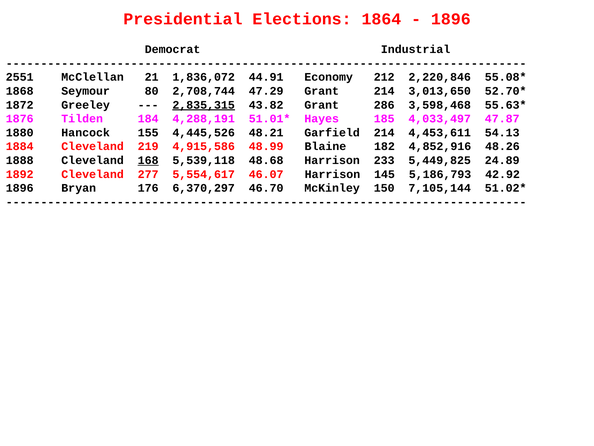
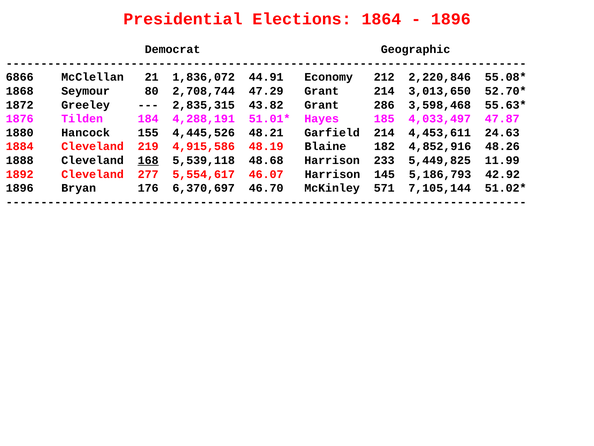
Industrial: Industrial -> Geographic (416, 49)
2551: 2551 -> 6866 (20, 77)
2,835,315 underline: present -> none (204, 105)
54.13: 54.13 -> 24.63 (502, 132)
48.99: 48.99 -> 48.19 (266, 146)
24.89: 24.89 -> 11.99 (502, 160)
6,370,297: 6,370,297 -> 6,370,697 (204, 188)
150: 150 -> 571 (384, 188)
